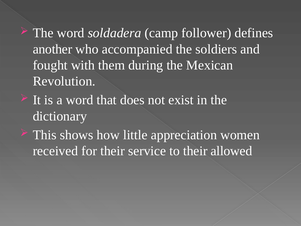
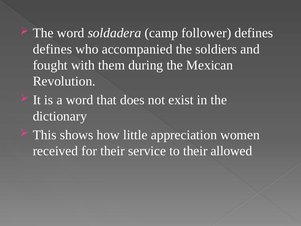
another: another -> defines (52, 49)
